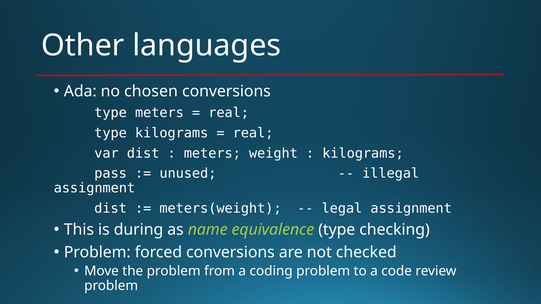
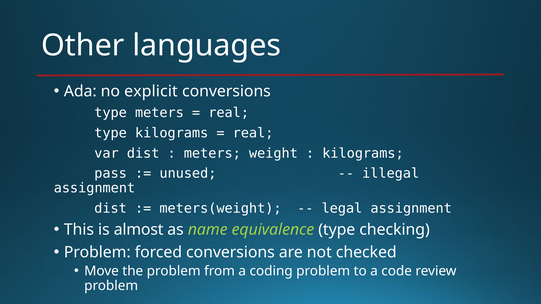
chosen: chosen -> explicit (151, 91)
during: during -> almost (139, 230)
